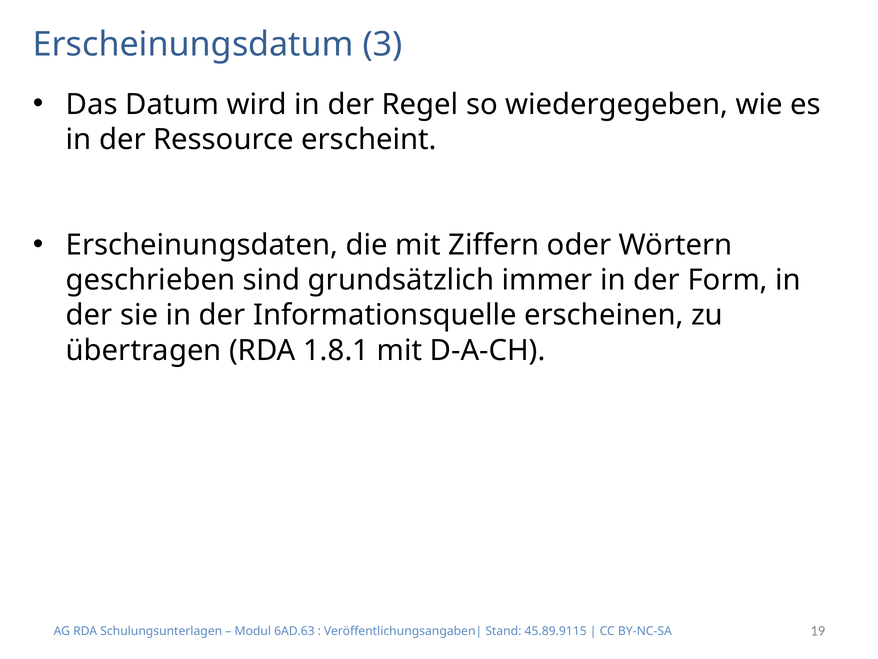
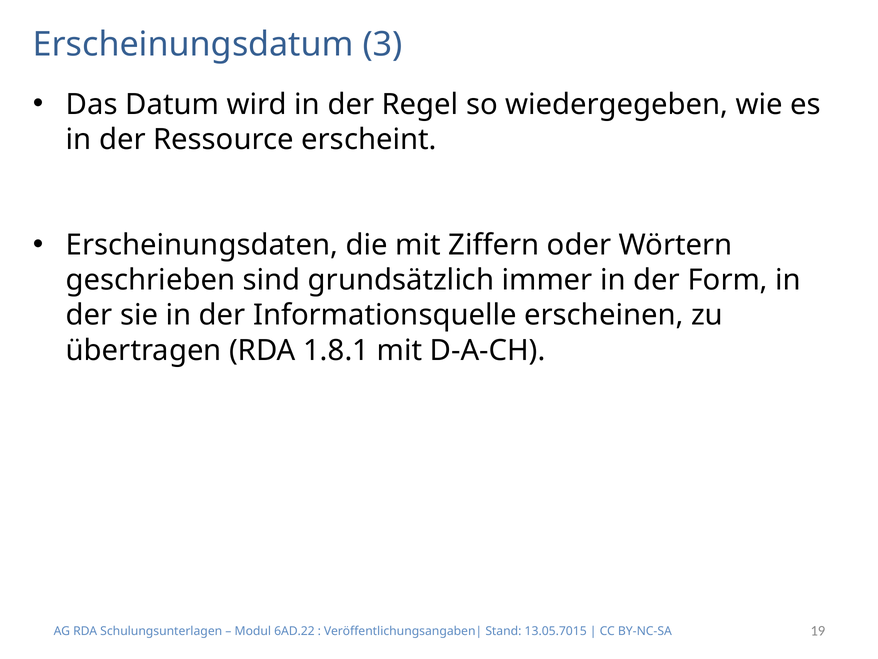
6AD.63: 6AD.63 -> 6AD.22 (294, 631)
45.89.9115: 45.89.9115 -> 13.05.7015 (556, 631)
